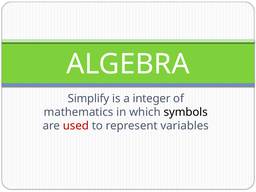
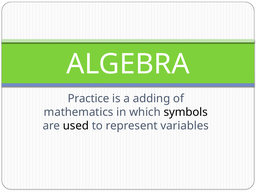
Simplify: Simplify -> Practice (88, 98)
integer: integer -> adding (152, 98)
used colour: red -> black (76, 126)
